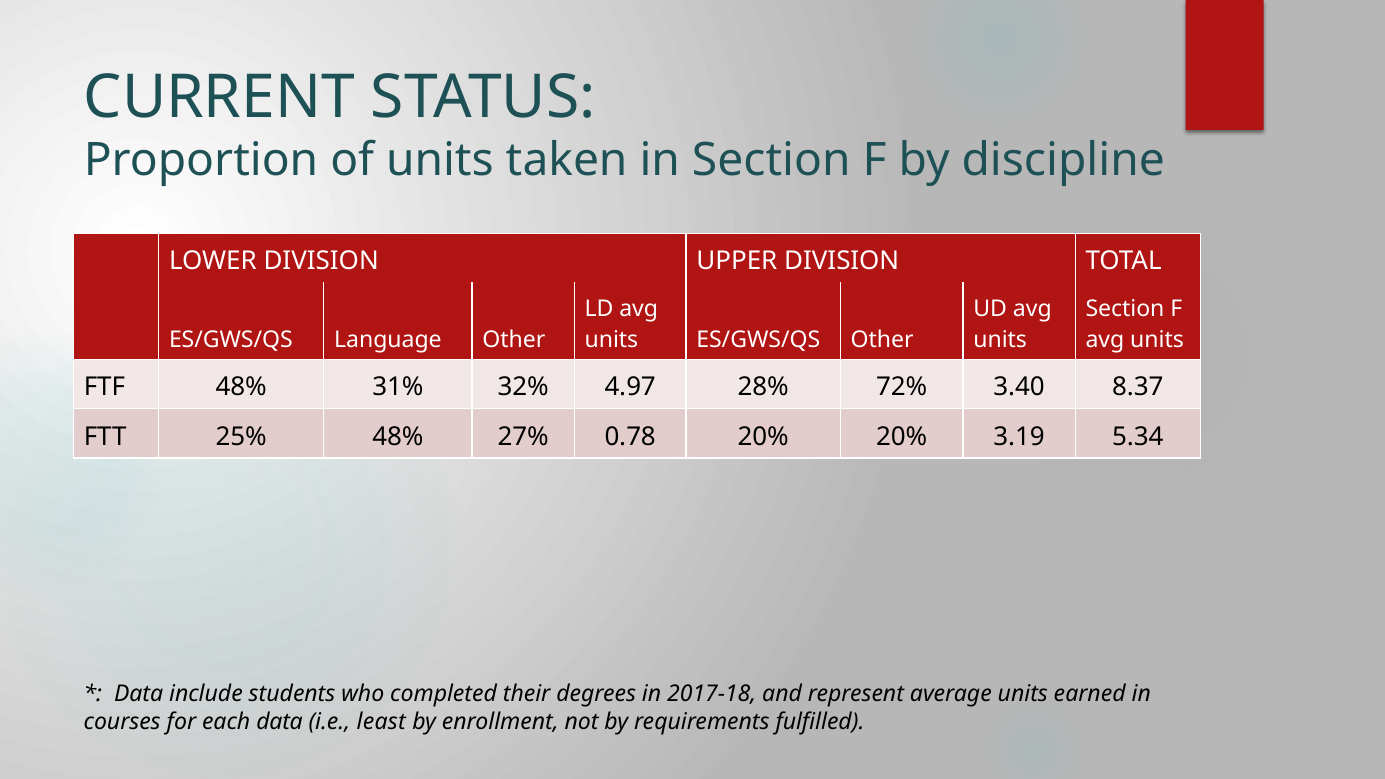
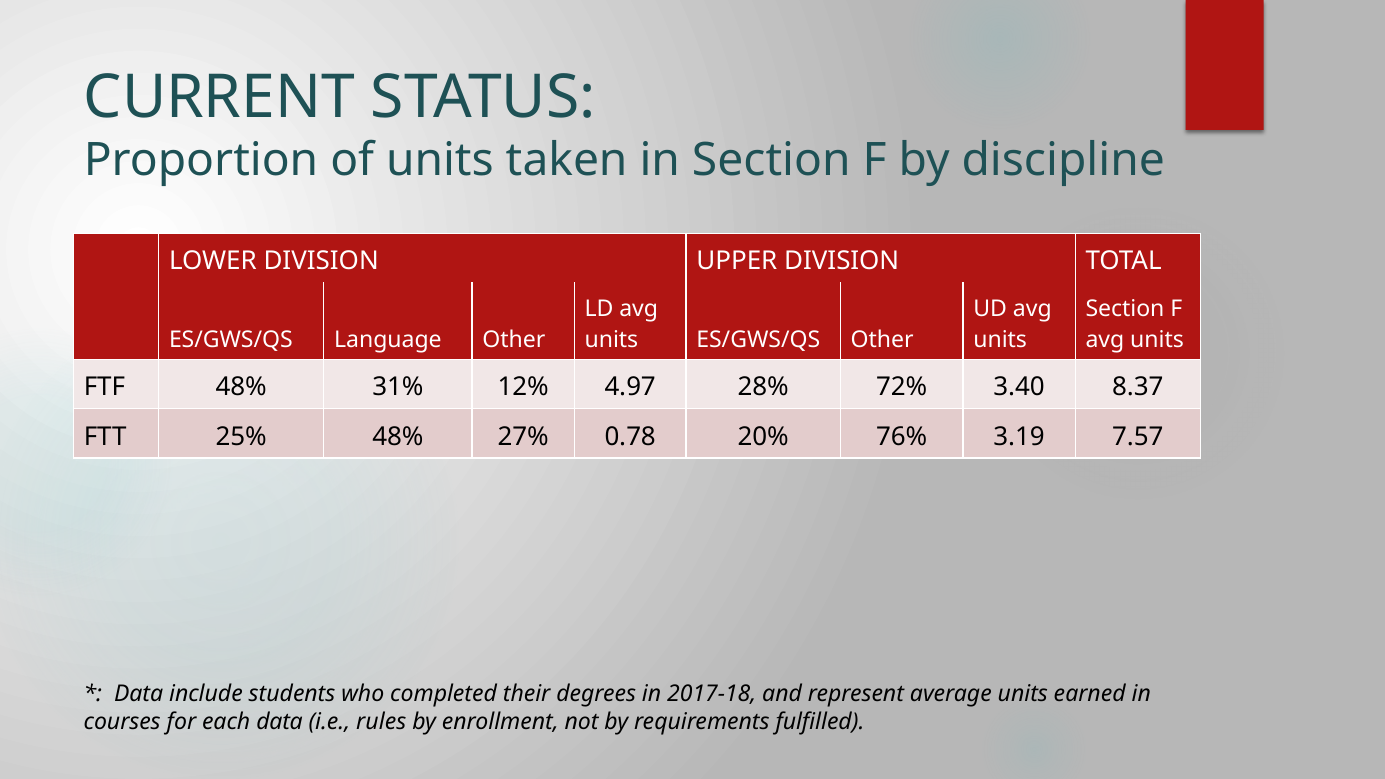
32%: 32% -> 12% (523, 387)
20% 20%: 20% -> 76% (902, 437)
5.34: 5.34 -> 7.57 (1138, 437)
least: least -> rules (381, 722)
